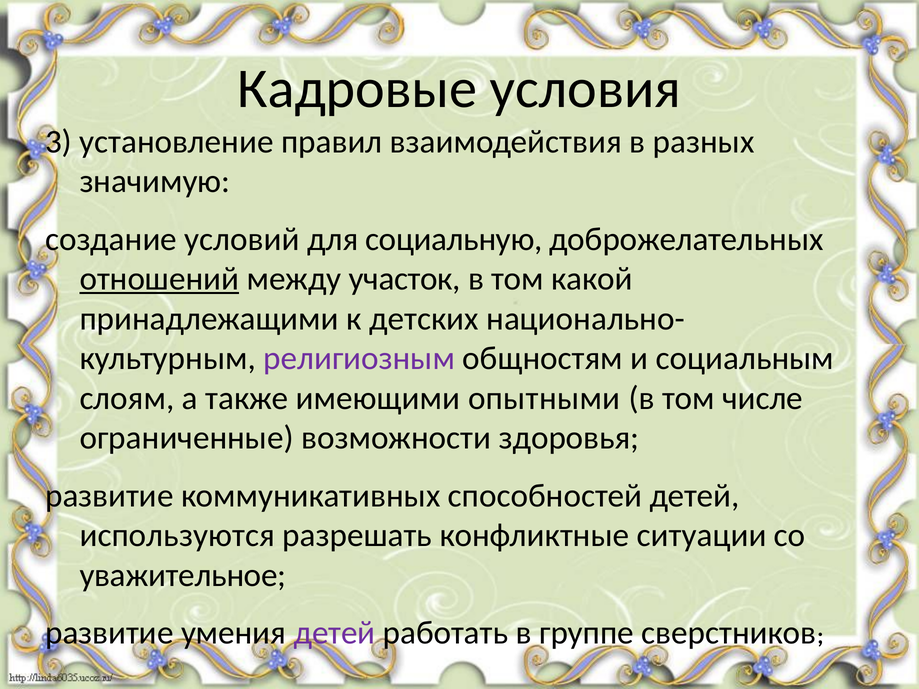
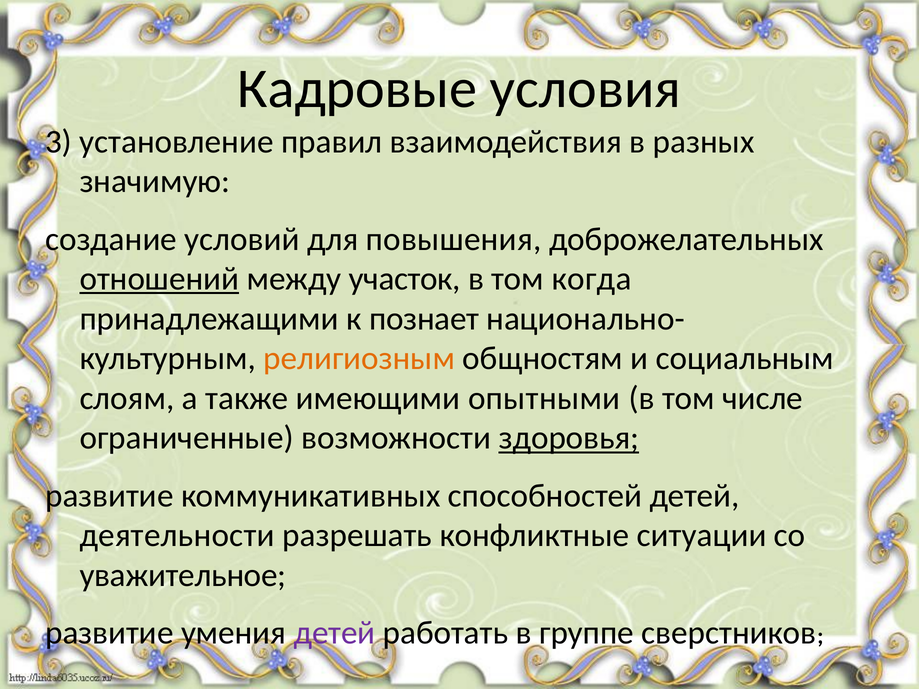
социальную: социальную -> повышения (454, 239)
какой: какой -> когда (592, 279)
детских: детских -> познает (424, 319)
религиозным colour: purple -> orange (359, 359)
здоровья underline: none -> present (569, 438)
используются: используются -> деятельности (177, 536)
